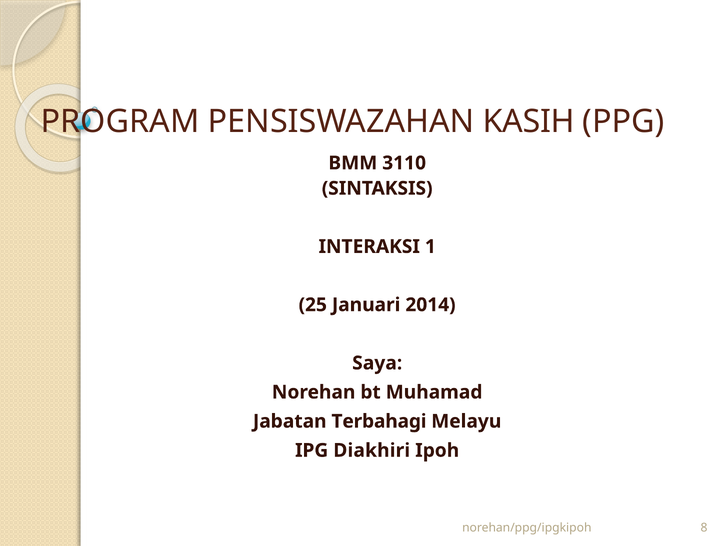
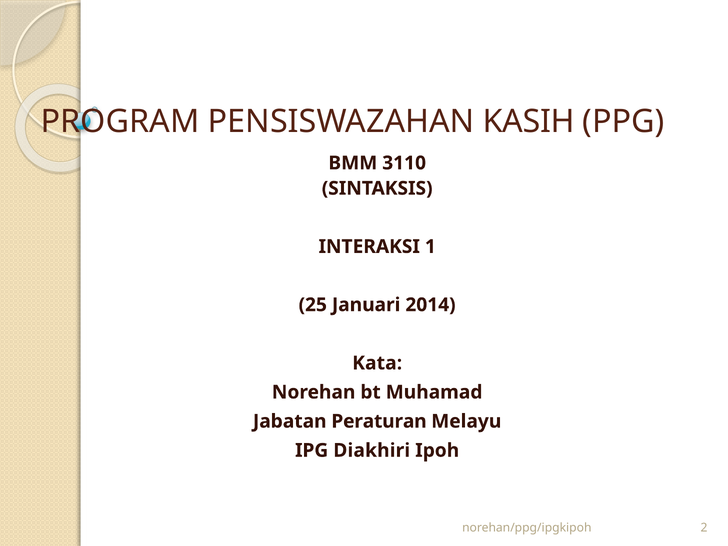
Saya: Saya -> Kata (377, 363)
Terbahagi: Terbahagi -> Peraturan (379, 421)
8: 8 -> 2 (704, 528)
